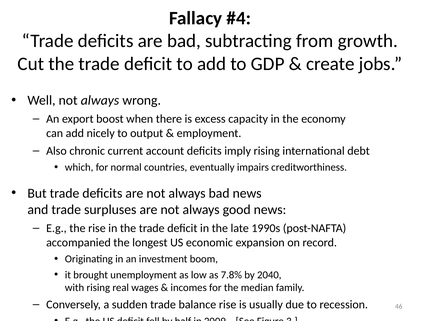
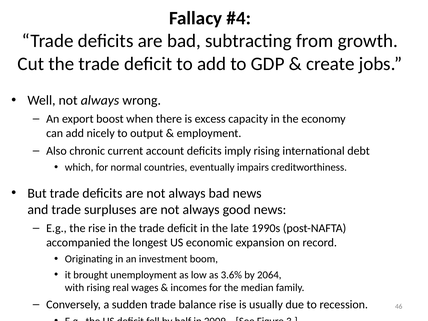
7.8%: 7.8% -> 3.6% (231, 275)
2040: 2040 -> 2064 (269, 275)
